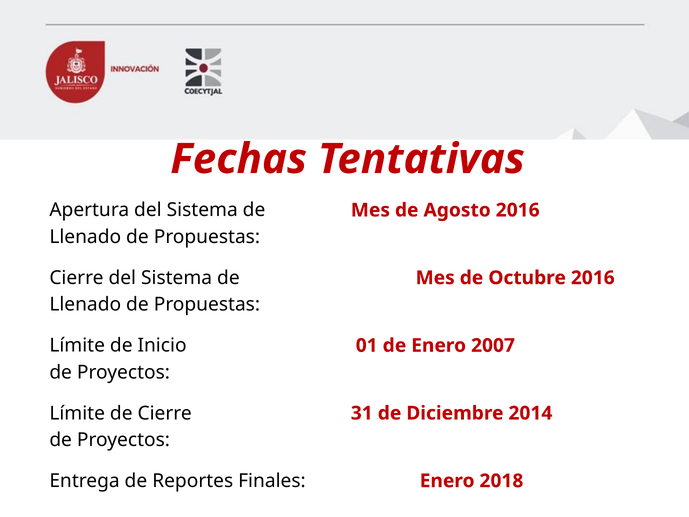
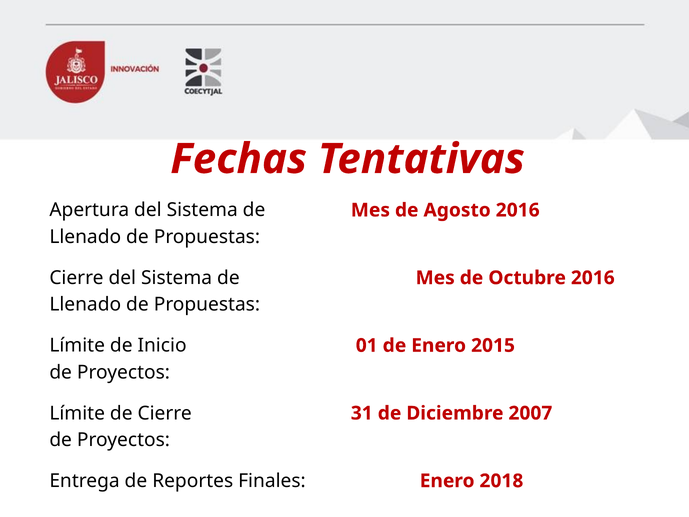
2007: 2007 -> 2015 (493, 345)
2014: 2014 -> 2007 (530, 413)
